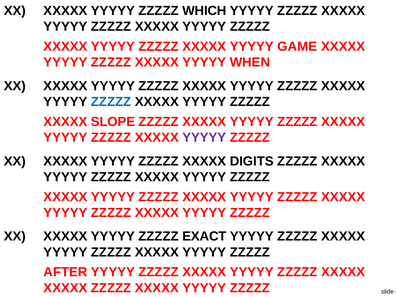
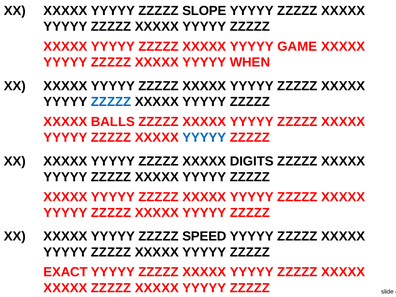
WHICH: WHICH -> SLOPE (204, 11)
SLOPE: SLOPE -> BALLS (113, 122)
YYYYY colour: purple -> blue (204, 138)
EXACT: EXACT -> SPEED (204, 236)
AFTER: AFTER -> EXACT (66, 272)
